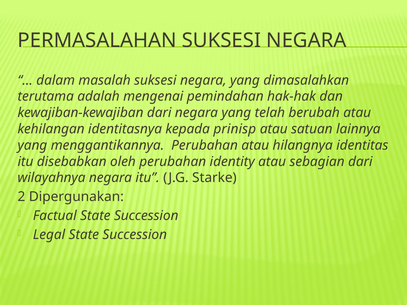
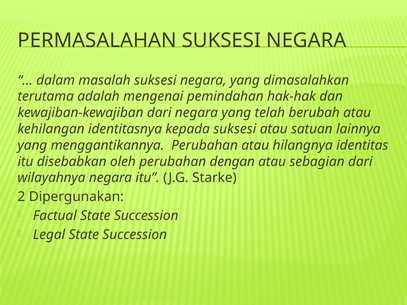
kepada prinisp: prinisp -> suksesi (235, 129)
identity: identity -> dengan (232, 162)
